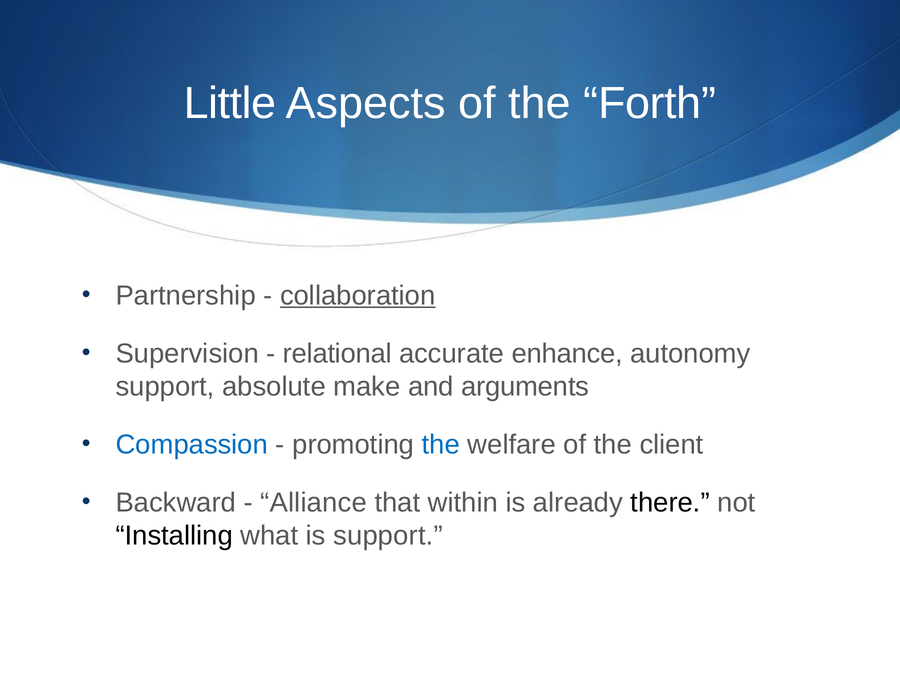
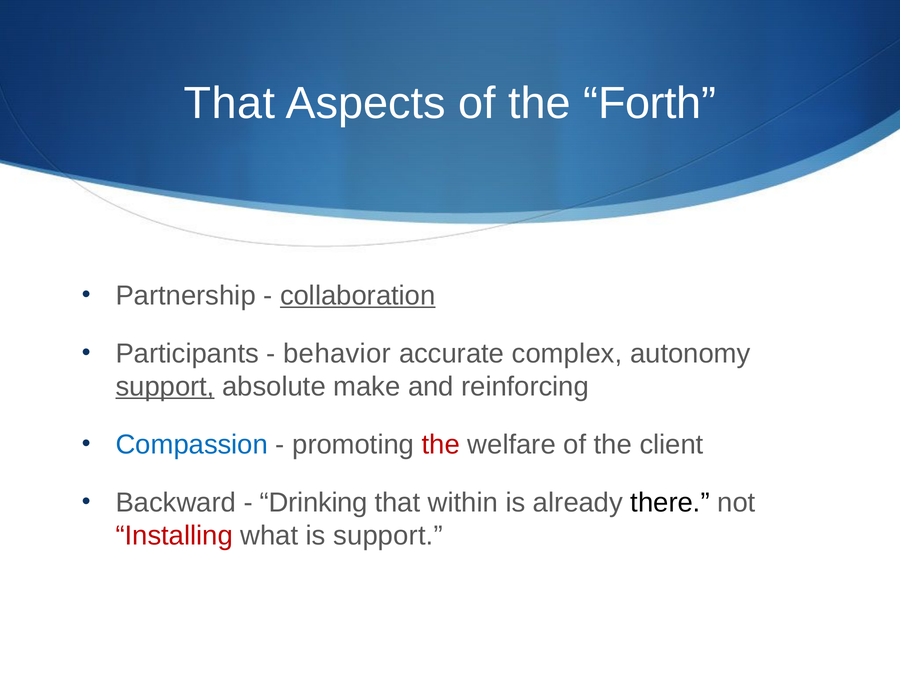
Little: Little -> That (230, 104)
Supervision: Supervision -> Participants (187, 354)
relational: relational -> behavior (337, 354)
enhance: enhance -> complex (567, 354)
support underline: none -> present (165, 387)
arguments: arguments -> reinforcing (525, 387)
the colour: blue -> red (441, 445)
Alliance: Alliance -> Drinking (314, 503)
Installing colour: black -> red (174, 536)
